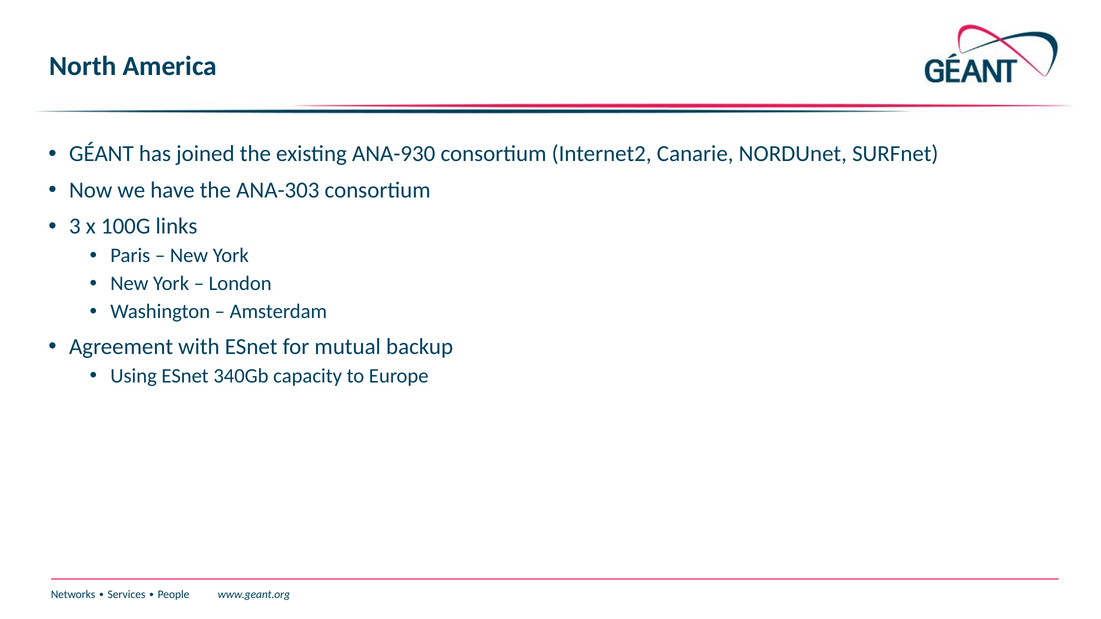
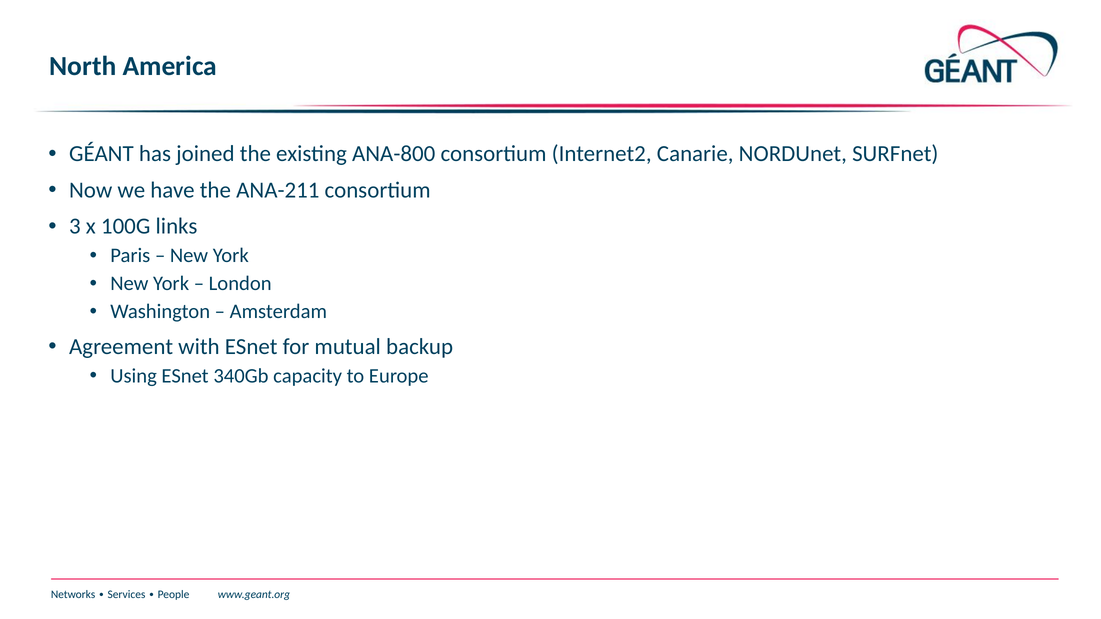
ANA-930: ANA-930 -> ANA-800 (394, 154)
ANA-303: ANA-303 -> ANA-211 (278, 190)
